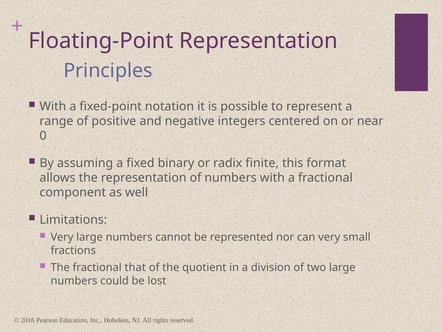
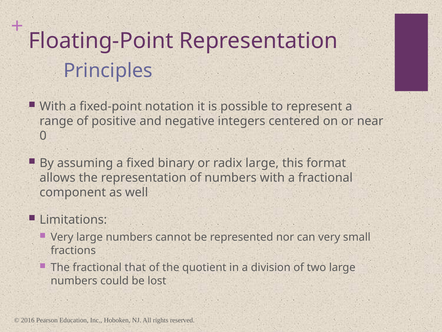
radix finite: finite -> large (262, 163)
